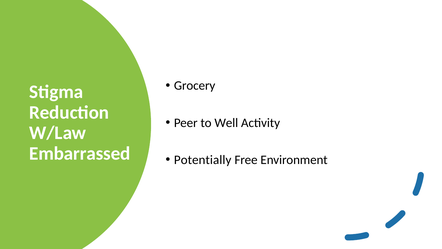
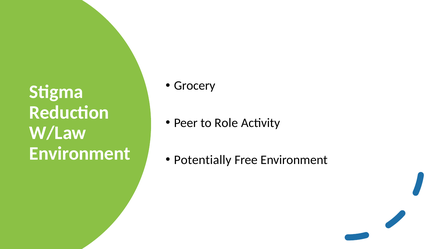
Well: Well -> Role (226, 123)
Embarrassed: Embarrassed -> Environment (80, 153)
